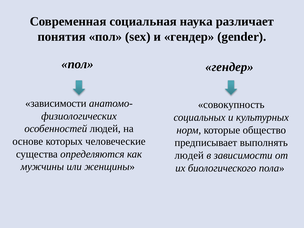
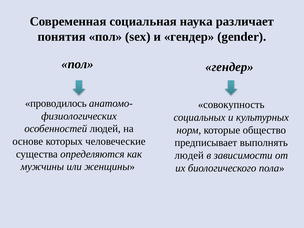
зависимости: зависимости -> проводилось (56, 103)
